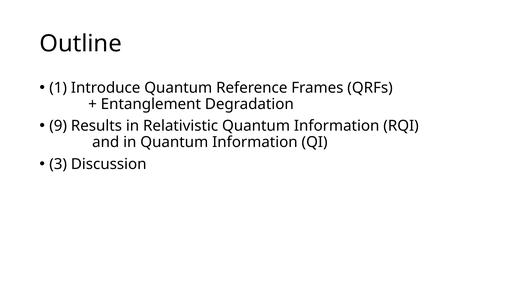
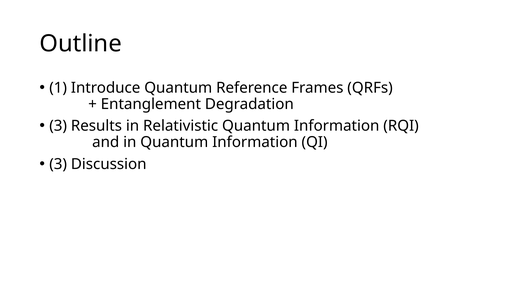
9: 9 -> 3 (58, 126)
